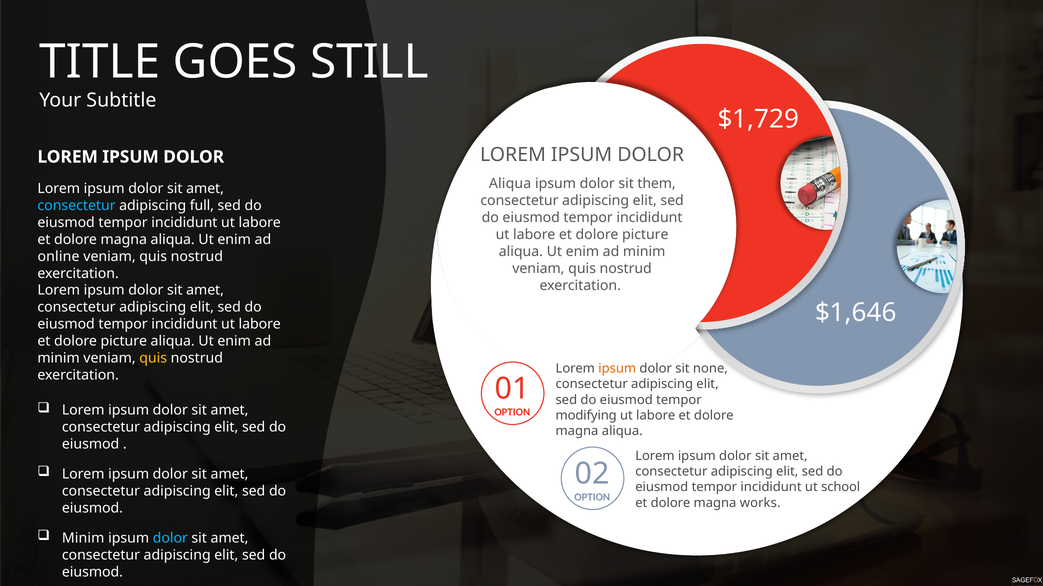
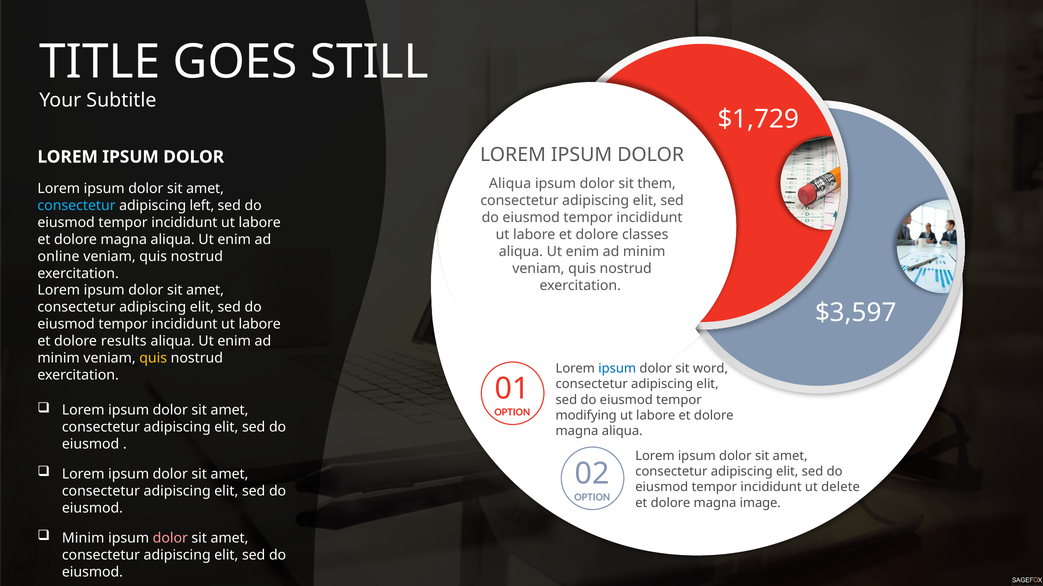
full: full -> left (202, 206)
picture: picture -> classes (645, 235)
$1,646: $1,646 -> $3,597 (856, 313)
picture: picture -> results (124, 342)
ipsum colour: orange -> blue (617, 369)
none: none -> word (710, 369)
school: school -> delete (841, 488)
works: works -> image (760, 503)
dolor colour: light blue -> pink (170, 539)
